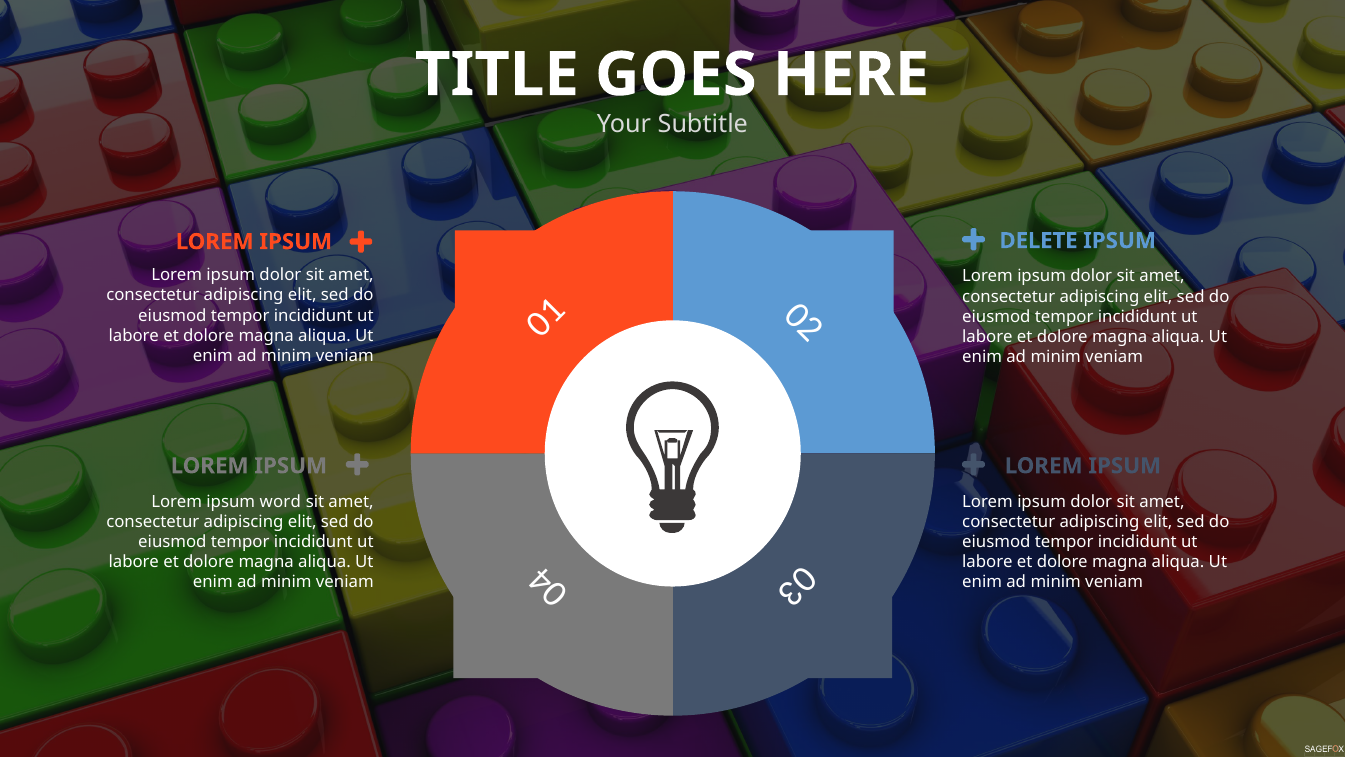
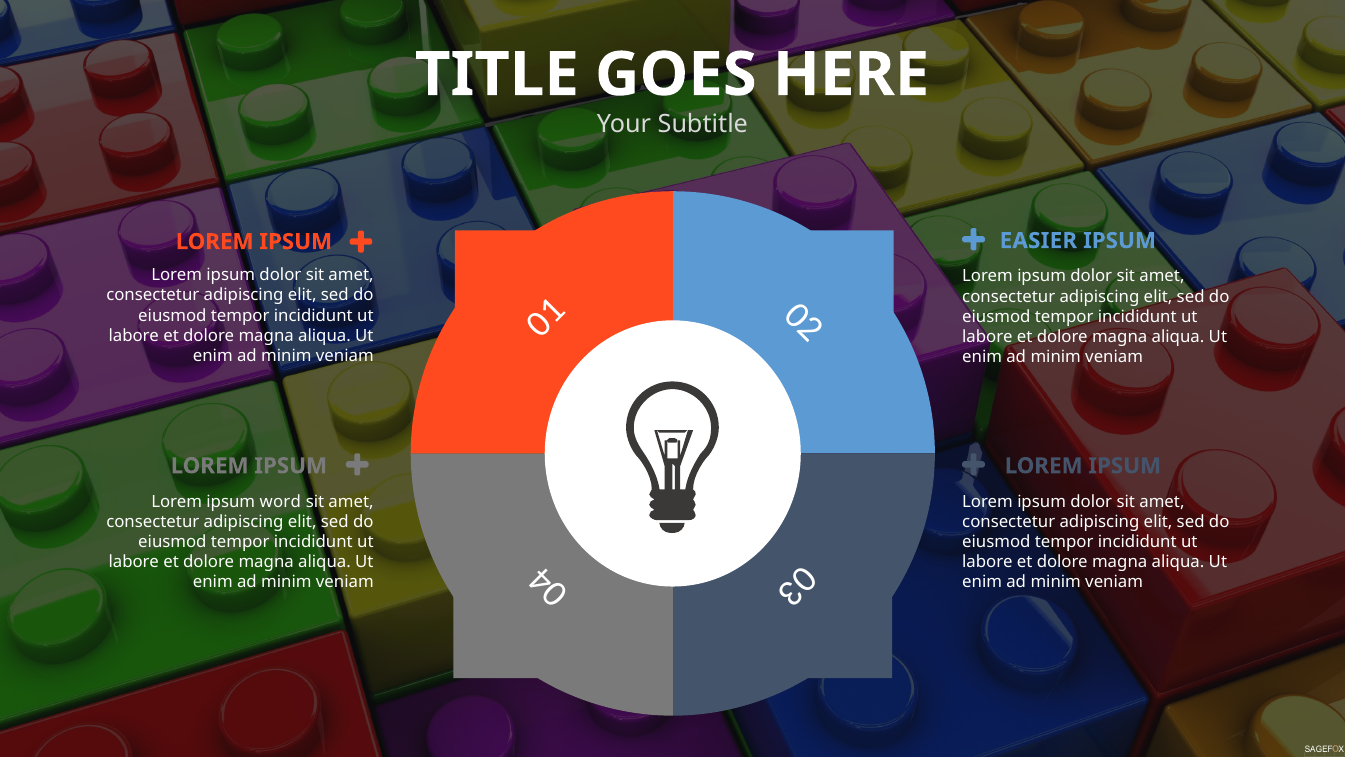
DELETE: DELETE -> EASIER (1038, 241)
